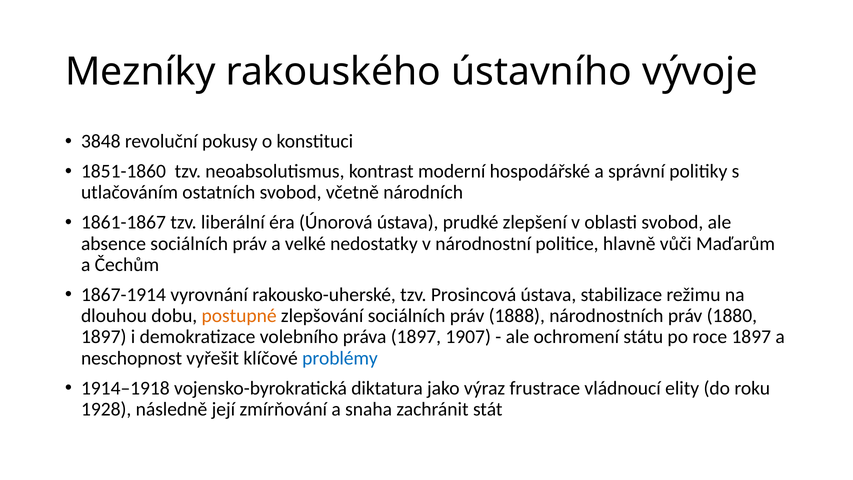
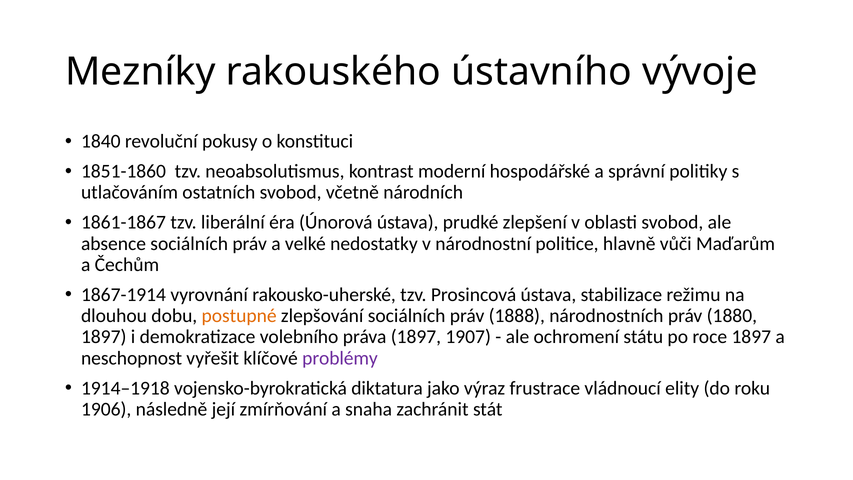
3848: 3848 -> 1840 (101, 141)
problémy colour: blue -> purple (340, 358)
1928: 1928 -> 1906 (106, 409)
